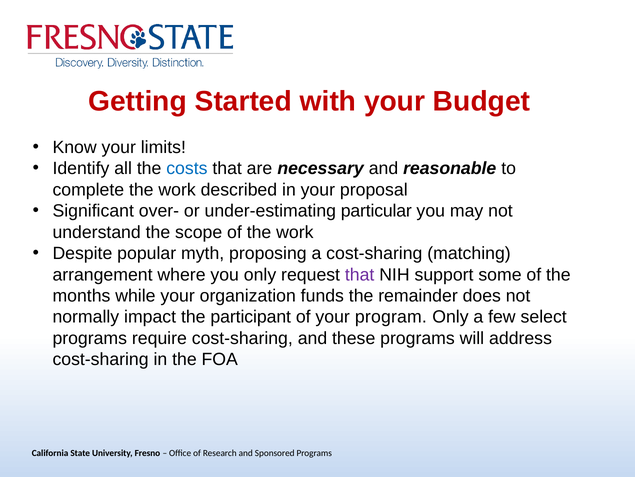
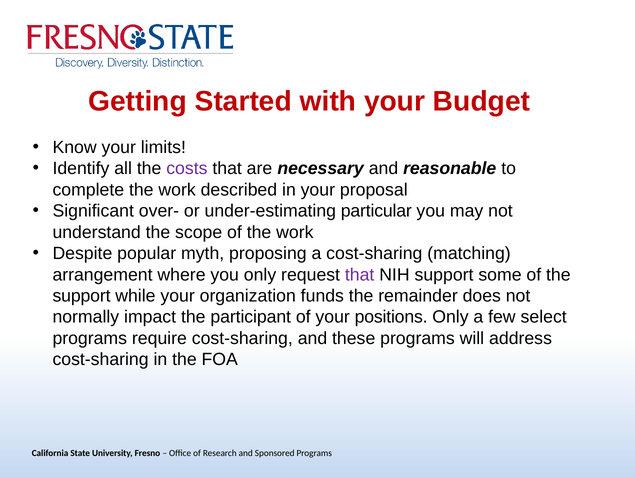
costs colour: blue -> purple (187, 168)
months: months -> support (82, 295)
program: program -> positions (391, 317)
